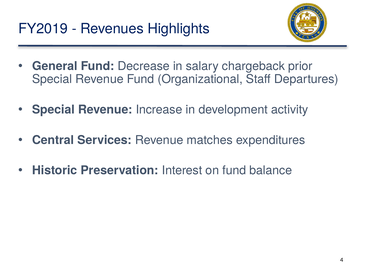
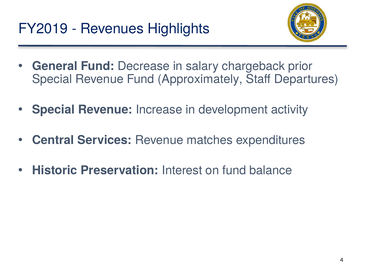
Organizational: Organizational -> Approximately (200, 79)
